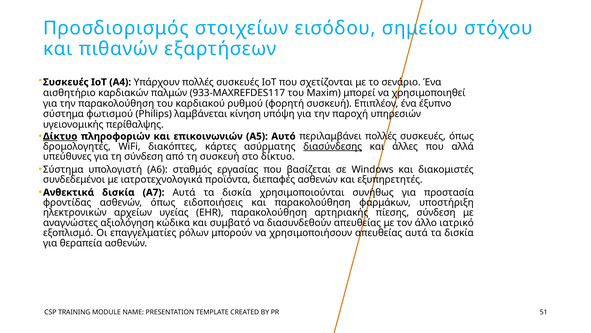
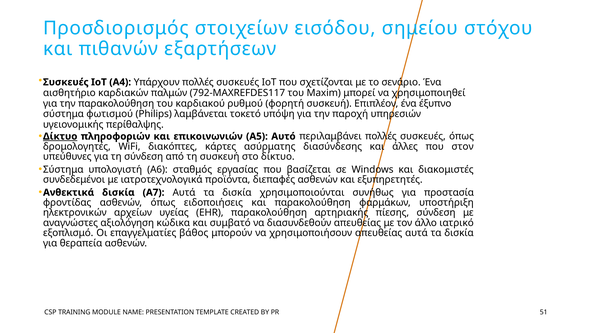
933-MAXREFDES117: 933-MAXREFDES117 -> 792-MAXREFDES117 (237, 93)
κίνηση: κίνηση -> τοκετό (245, 114)
διασύνδεσης underline: present -> none (333, 146)
αλλά: αλλά -> στον (463, 146)
ρόλων: ρόλων -> βάθος (194, 233)
